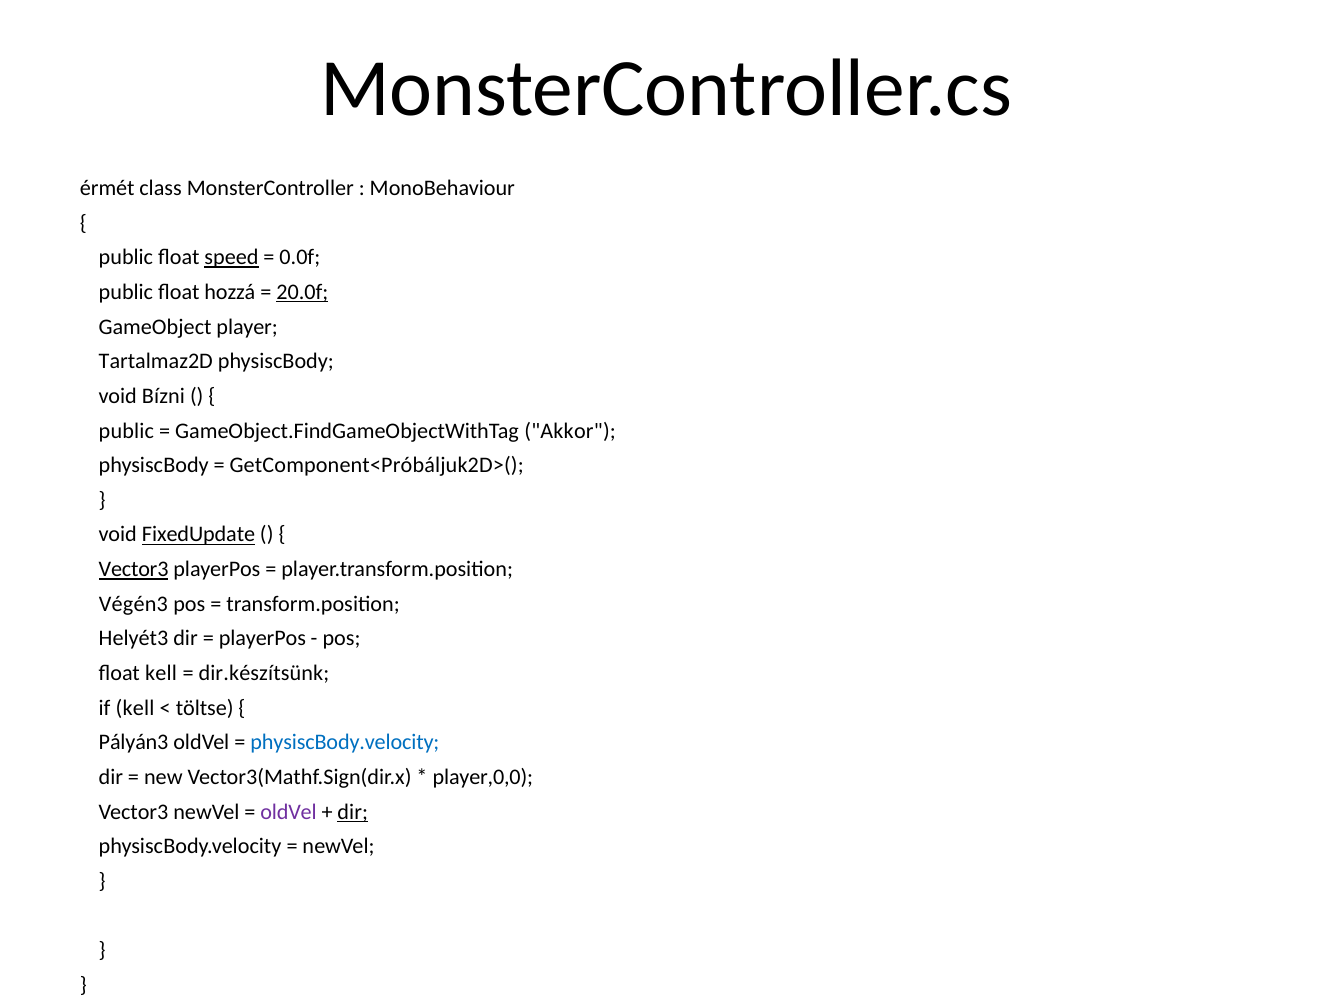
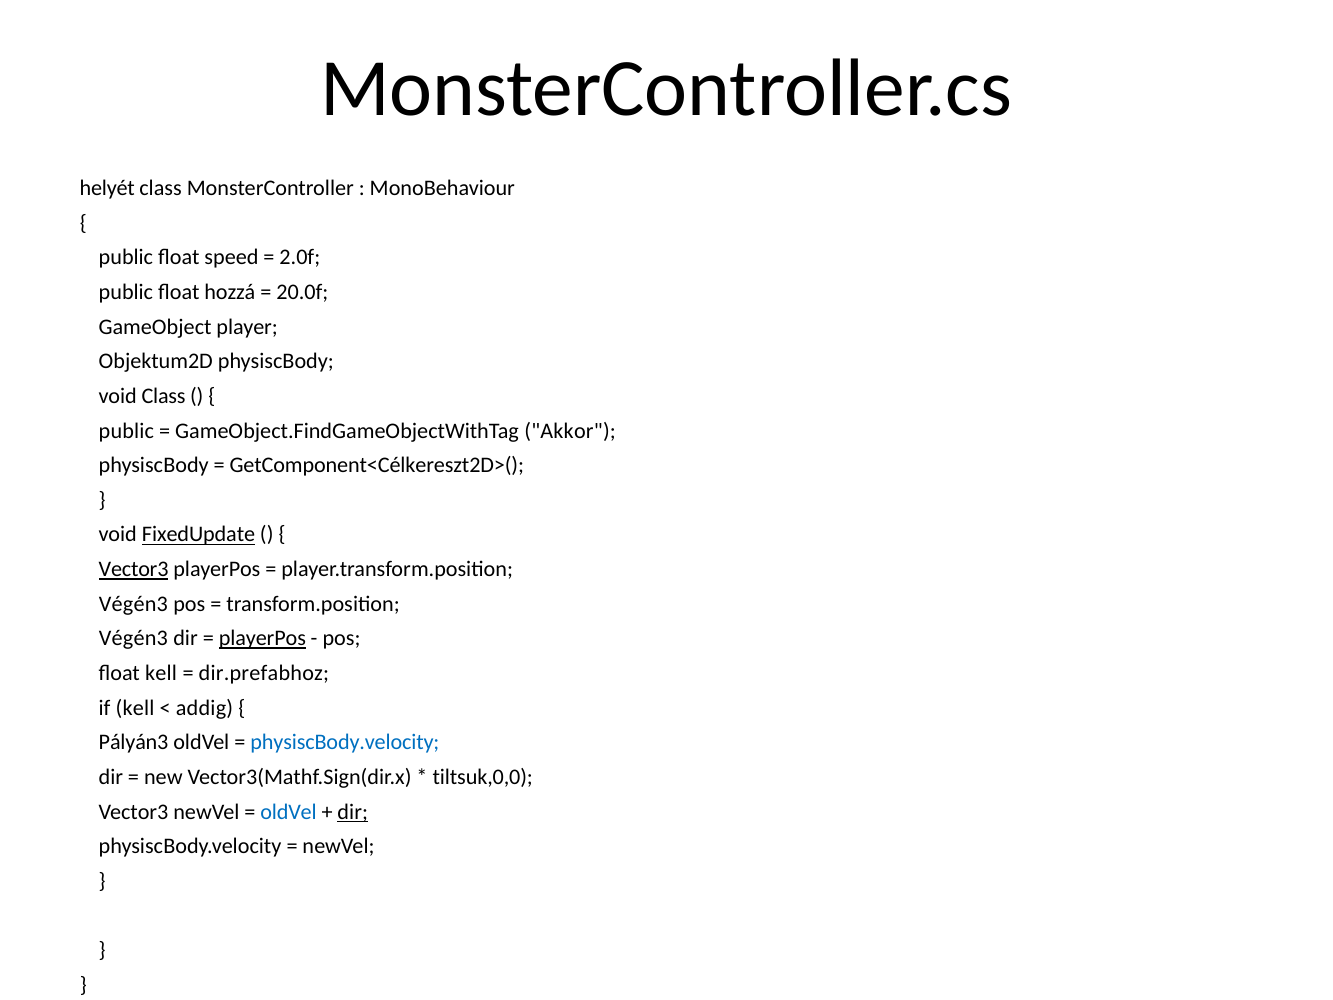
érmét: érmét -> helyét (107, 188)
speed underline: present -> none (231, 257)
0.0f: 0.0f -> 2.0f (300, 257)
20.0f underline: present -> none (302, 292)
Tartalmaz2D: Tartalmaz2D -> Objektum2D (156, 361)
void Bízni: Bízni -> Class (164, 396)
GetComponent<Próbáljuk2D>(: GetComponent<Próbáljuk2D>( -> GetComponent<Célkereszt2D>( (377, 465)
Helyét3: Helyét3 -> Végén3 (133, 638)
playerPos underline: none -> present (262, 638)
dir.készítsünk: dir.készítsünk -> dir.prefabhoz (264, 673)
töltse: töltse -> addig (205, 708)
player,0,0: player,0,0 -> tiltsuk,0,0 (483, 777)
oldVel colour: purple -> blue (288, 812)
